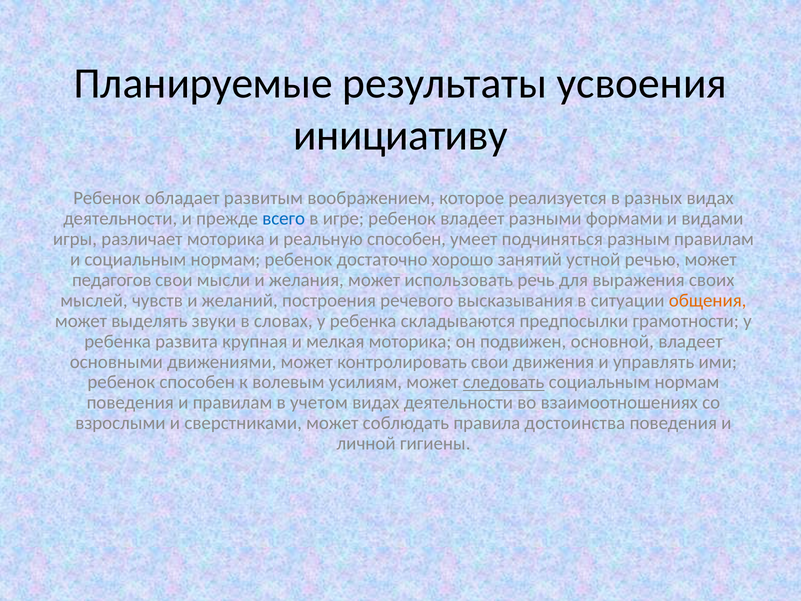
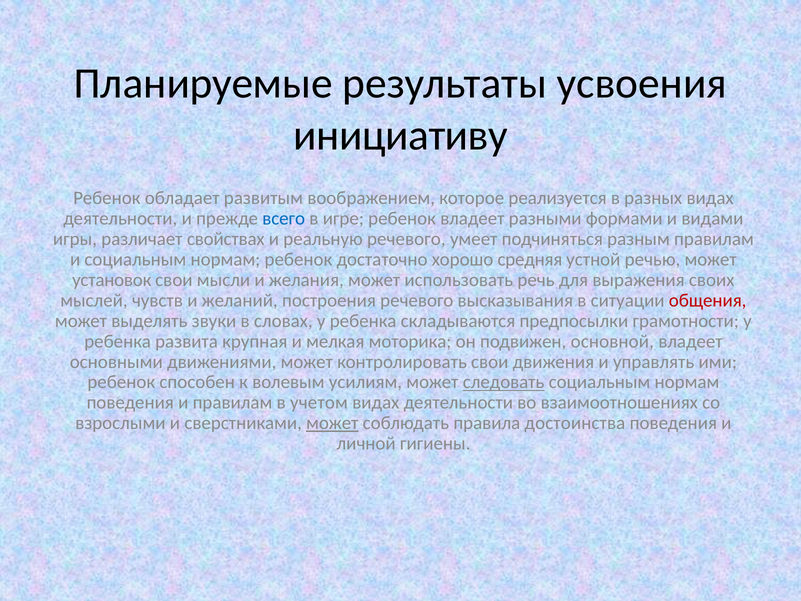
различает моторика: моторика -> свойствах (226, 239)
реальную способен: способен -> речевого (406, 239)
занятий: занятий -> средняя (530, 259)
педагогов: педагогов -> установок (112, 280)
общения colour: orange -> red (708, 300)
может underline: none -> present (332, 423)
